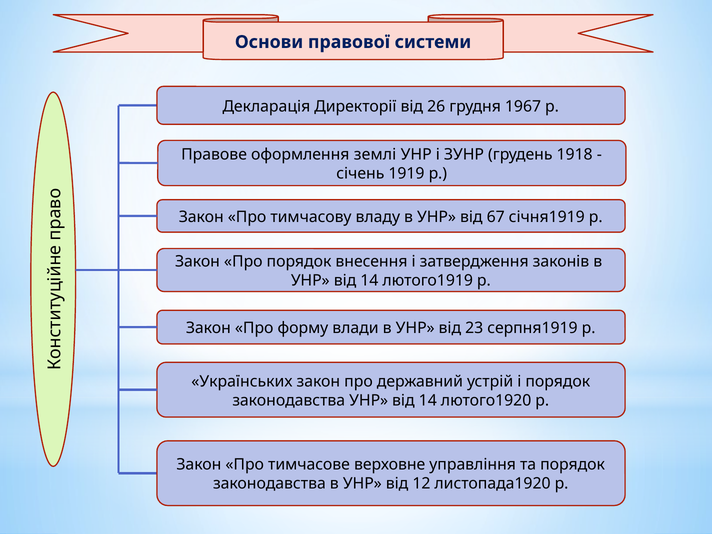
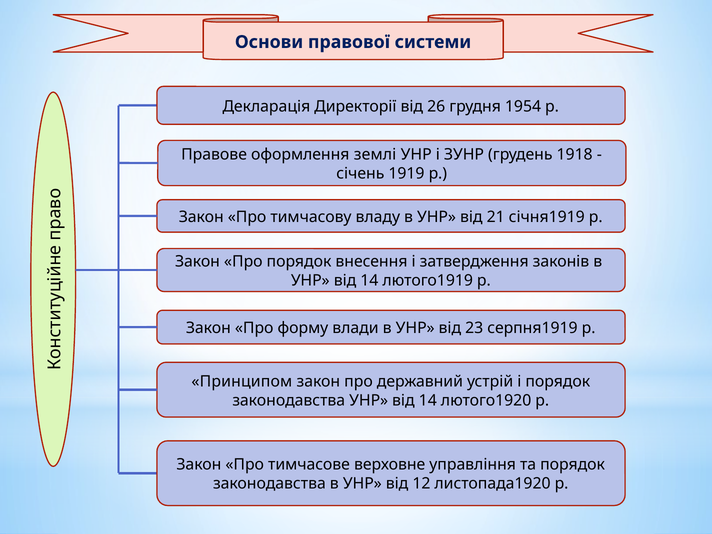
1967: 1967 -> 1954 (523, 106)
67: 67 -> 21 (496, 217)
Українських: Українських -> Принципом (242, 381)
